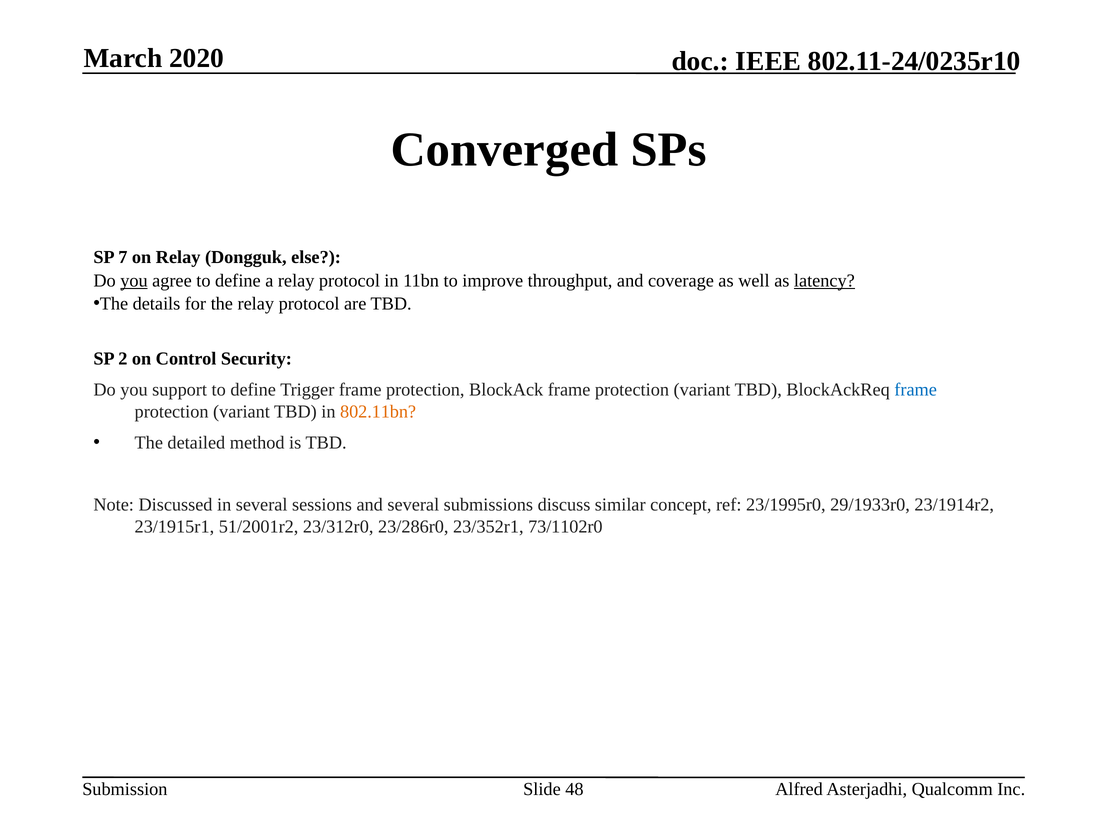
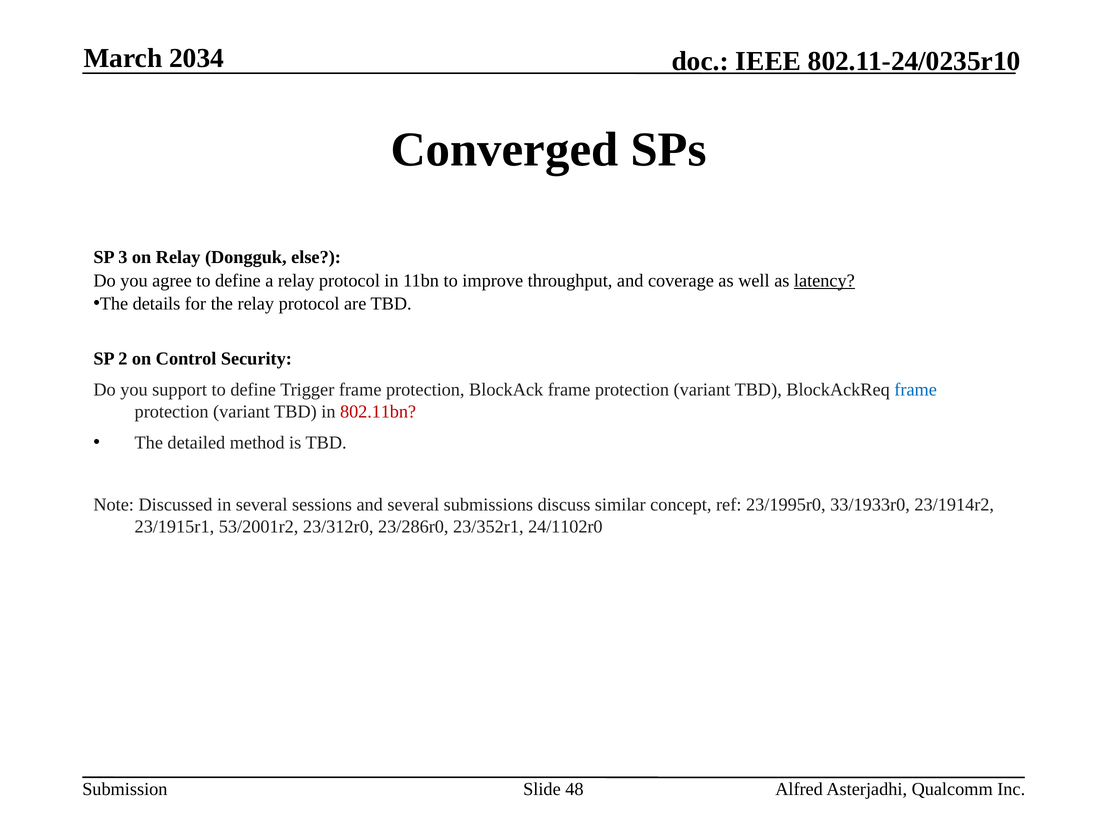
2020: 2020 -> 2034 (197, 58)
7: 7 -> 3 (123, 257)
you underline: present -> none (134, 281)
802.11bn colour: orange -> red (378, 412)
29/1933r0: 29/1933r0 -> 33/1933r0 (870, 505)
51/2001r2: 51/2001r2 -> 53/2001r2 (259, 527)
73/1102r0: 73/1102r0 -> 24/1102r0 (565, 527)
